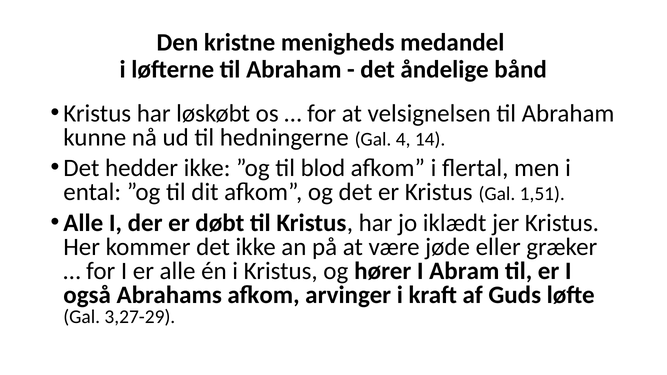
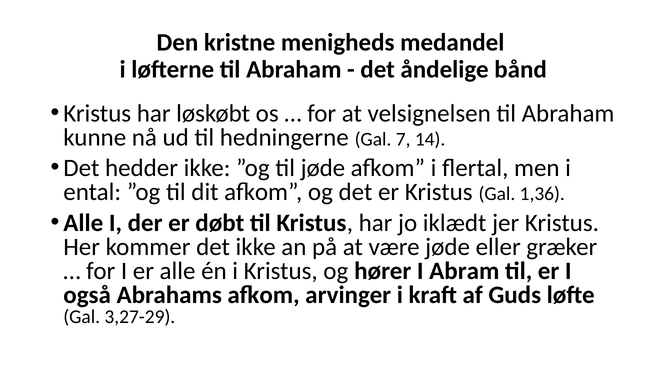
4: 4 -> 7 (403, 139)
til blod: blod -> jøde (323, 168)
1,51: 1,51 -> 1,36 (542, 194)
